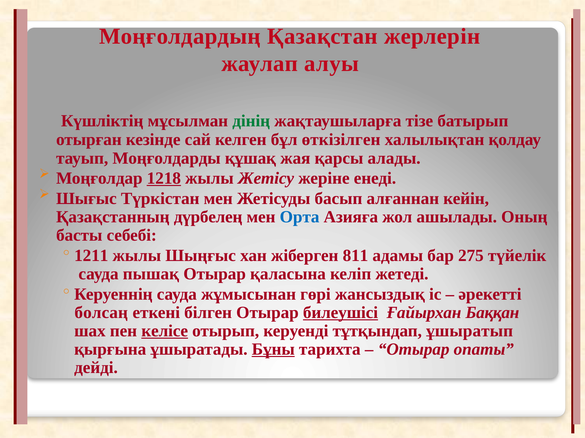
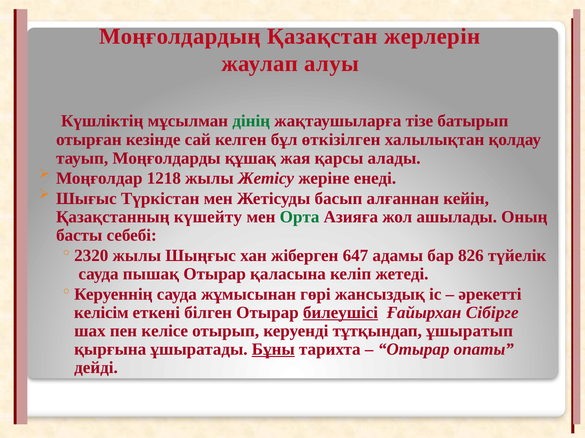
1218 underline: present -> none (164, 179)
дүрбелең: дүрбелең -> күшейту (208, 217)
Орта colour: blue -> green (300, 217)
1211: 1211 -> 2320 (91, 256)
811: 811 -> 647 (355, 256)
275: 275 -> 826 (471, 256)
болсаң: болсаң -> келісім (101, 313)
Баққан: Баққан -> Сібірге (492, 313)
келісе underline: present -> none (165, 331)
